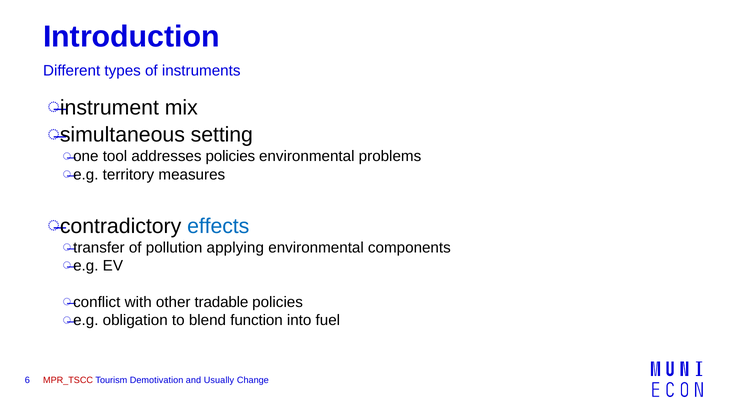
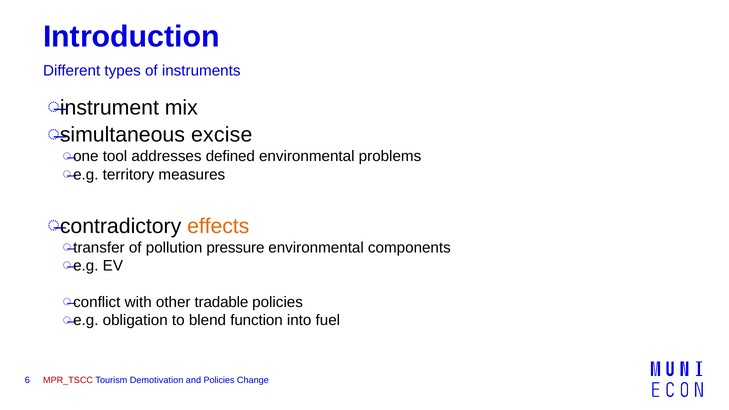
setting: setting -> excise (222, 135)
addresses policies: policies -> defined (230, 156)
effects colour: blue -> orange (218, 226)
applying: applying -> pressure (235, 248)
and Usually: Usually -> Policies (219, 381)
